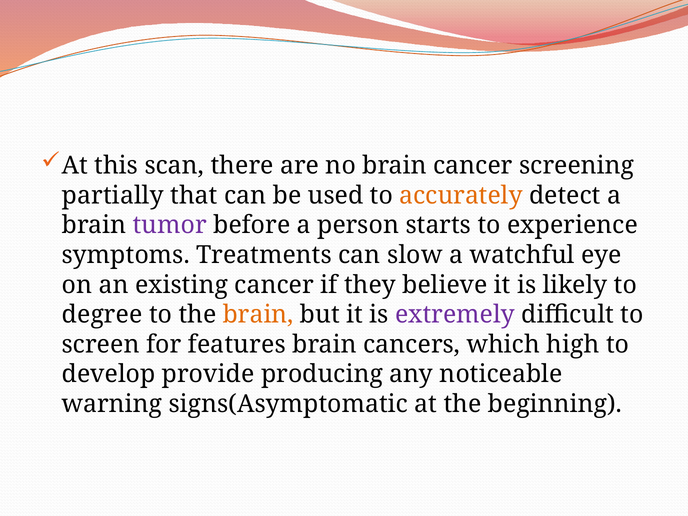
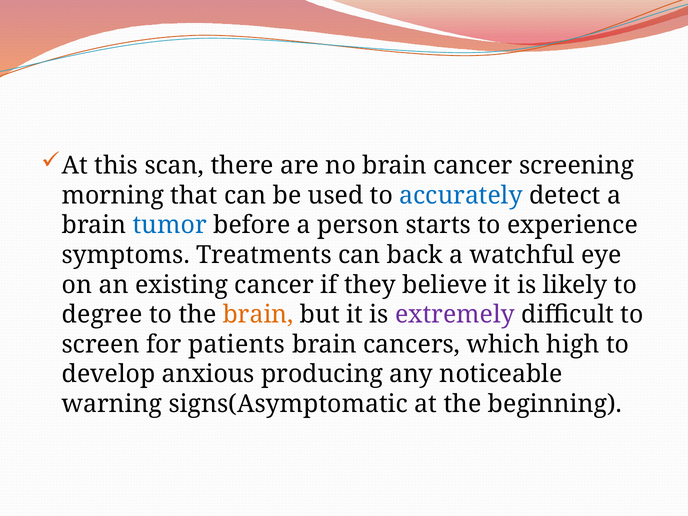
partially: partially -> morning (113, 195)
accurately colour: orange -> blue (461, 195)
tumor colour: purple -> blue (170, 225)
slow: slow -> back (415, 255)
features: features -> patients (237, 344)
provide: provide -> anxious (208, 374)
